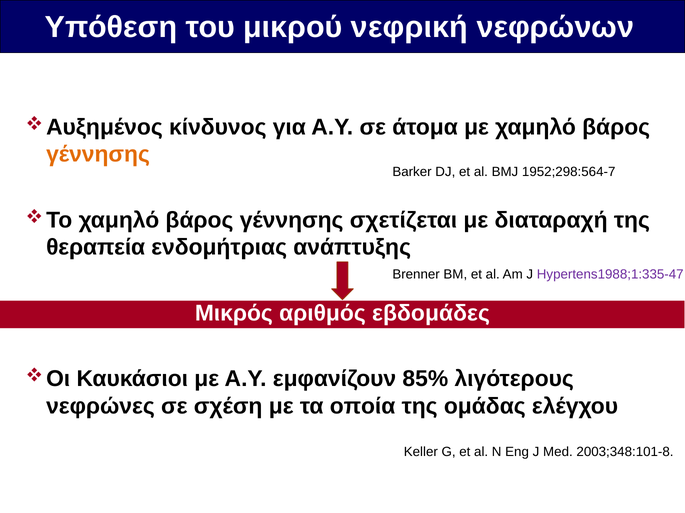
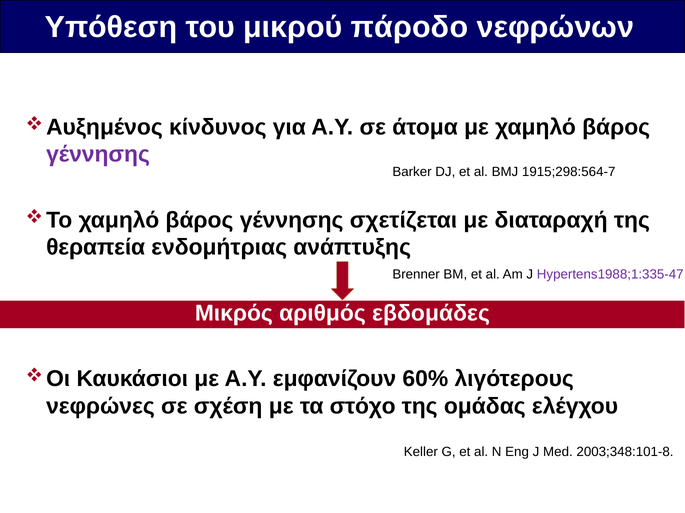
νεφρική: νεφρική -> πάροδο (410, 27)
γέννησης colour: orange -> purple (98, 155)
1952;298:564-7: 1952;298:564-7 -> 1915;298:564-7 (569, 172)
85%: 85% -> 60% (425, 379)
οποία: οποία -> στόχο (363, 407)
